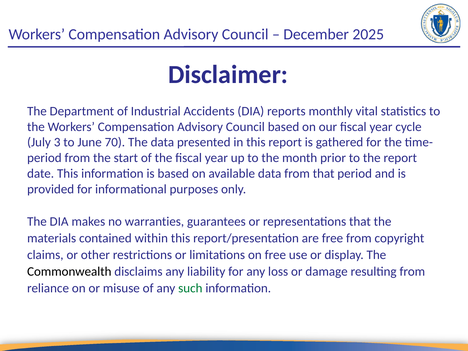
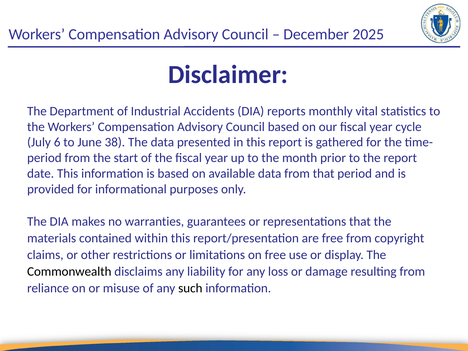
3: 3 -> 6 (57, 142)
70: 70 -> 38 (115, 142)
such colour: green -> black (190, 288)
